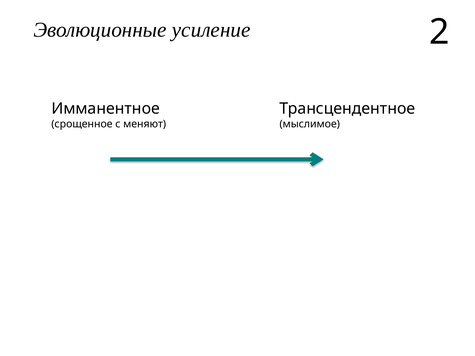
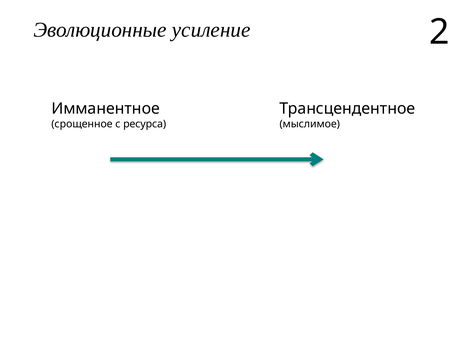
меняют: меняют -> ресурса (145, 124)
